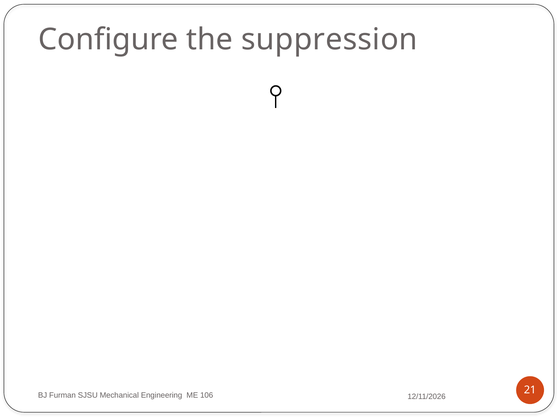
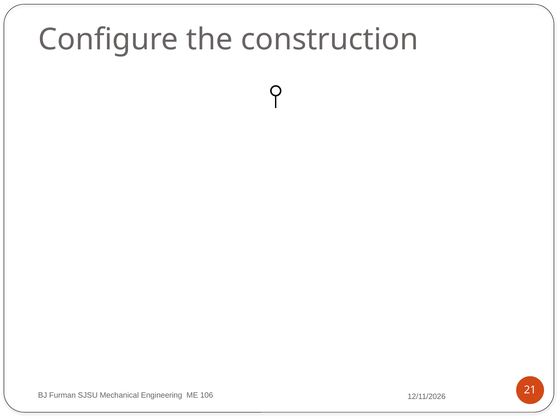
suppression: suppression -> construction (330, 40)
